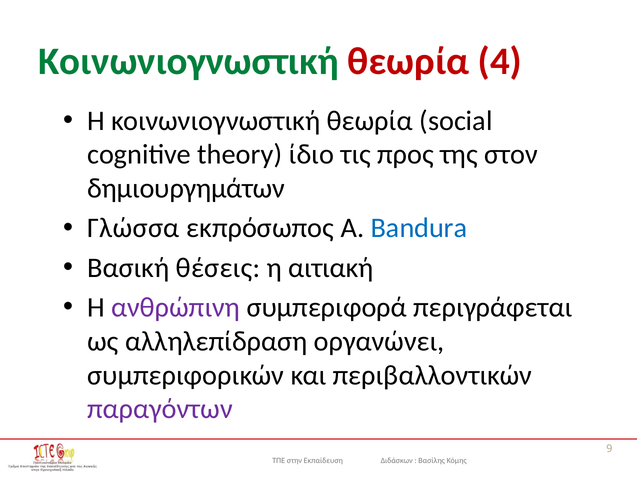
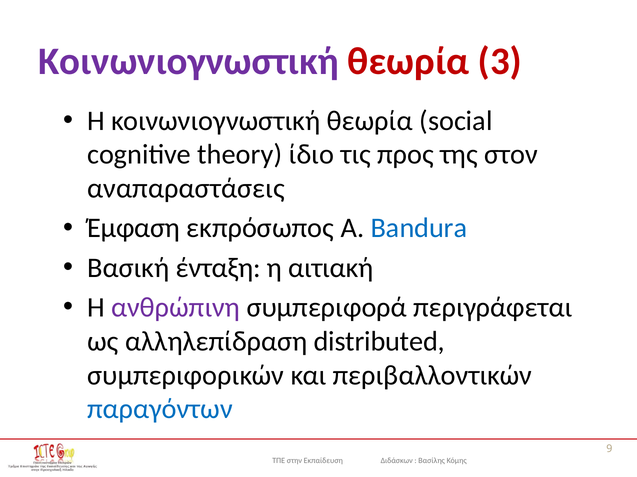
Κοινωνιογνωστική colour: green -> purple (188, 62)
4: 4 -> 3 (500, 62)
δημιουργημάτων: δημιουργημάτων -> αναπαραστάσεις (186, 189)
Γλώσσα: Γλώσσα -> Έμφαση (134, 229)
θέσεις: θέσεις -> ένταξη (218, 268)
οργανώνει: οργανώνει -> distributed (379, 342)
παραγόντων colour: purple -> blue (160, 410)
